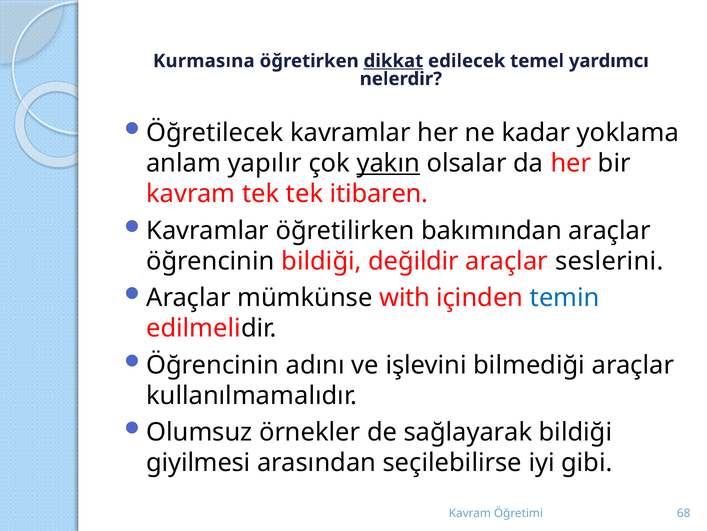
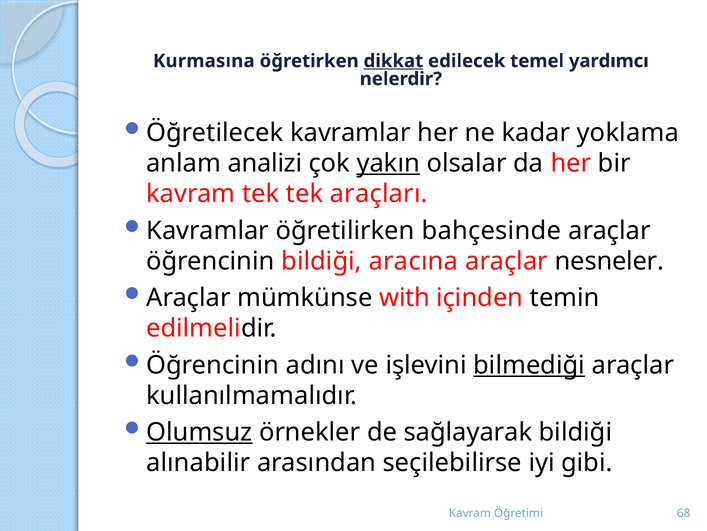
yapılır: yapılır -> analizi (265, 163)
itibaren: itibaren -> araçları (379, 194)
bakımından: bakımından -> bahçesinde (491, 230)
değildir: değildir -> aracına (413, 261)
seslerini: seslerini -> nesneler (610, 261)
temin colour: blue -> black (565, 297)
bilmediği underline: none -> present (529, 365)
Olumsuz underline: none -> present (199, 432)
giyilmesi: giyilmesi -> alınabilir (198, 462)
